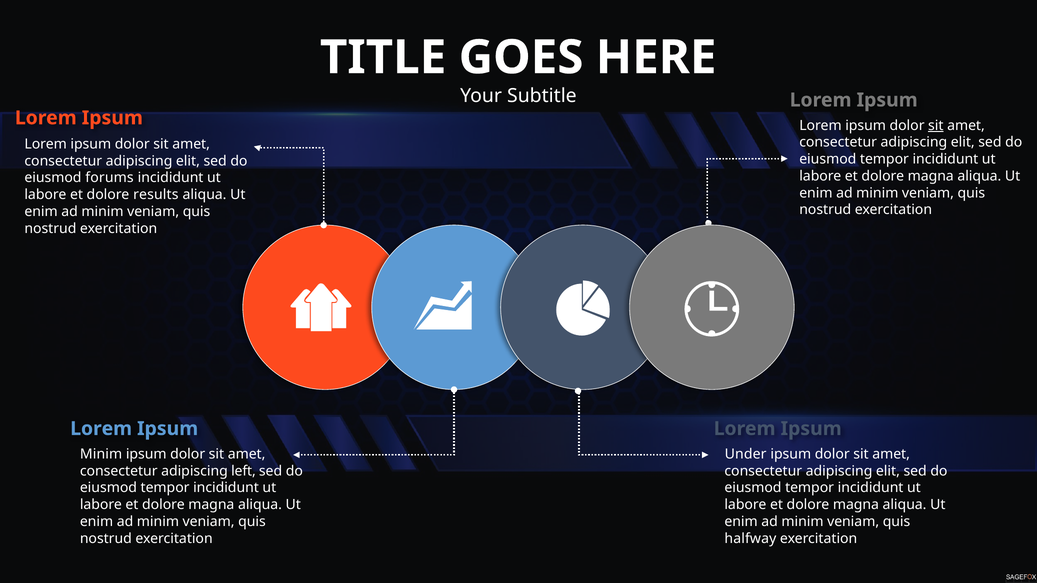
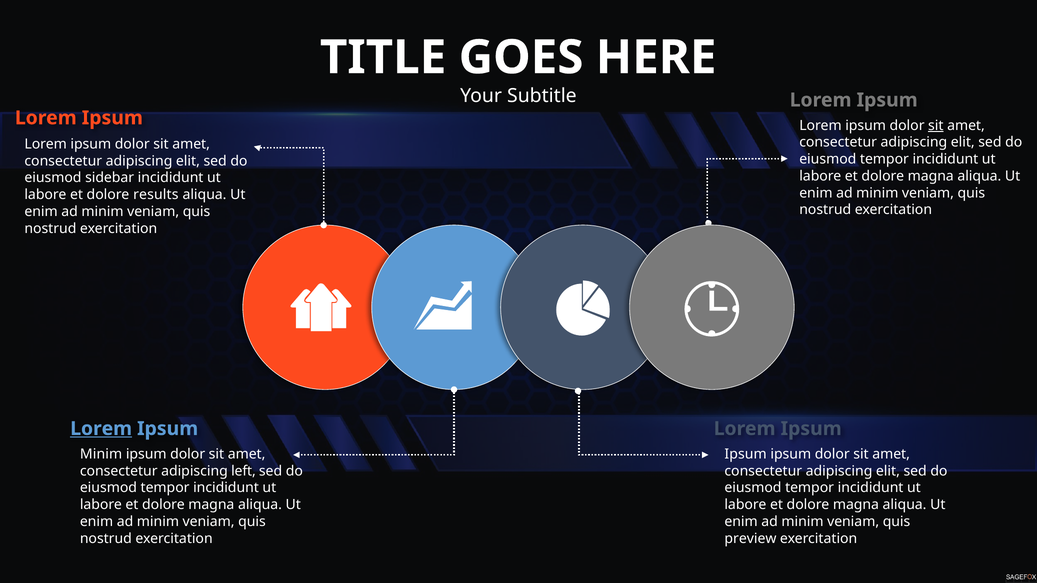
forums: forums -> sidebar (110, 178)
Lorem underline: none -> present (101, 429)
Under: Under -> Ipsum (746, 454)
halfway: halfway -> preview (750, 539)
